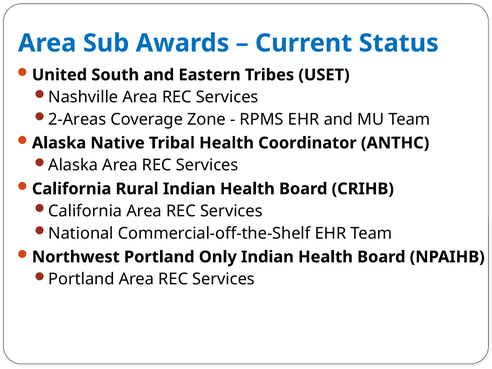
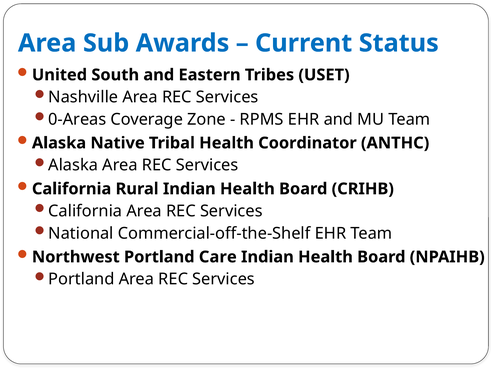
2-Areas: 2-Areas -> 0-Areas (77, 119)
Only: Only -> Care (218, 257)
